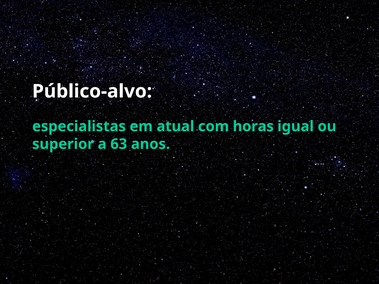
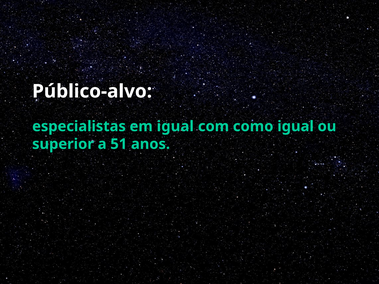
em atual: atual -> igual (175, 126)
horas: horas -> como (253, 126)
63: 63 -> 51 (119, 144)
